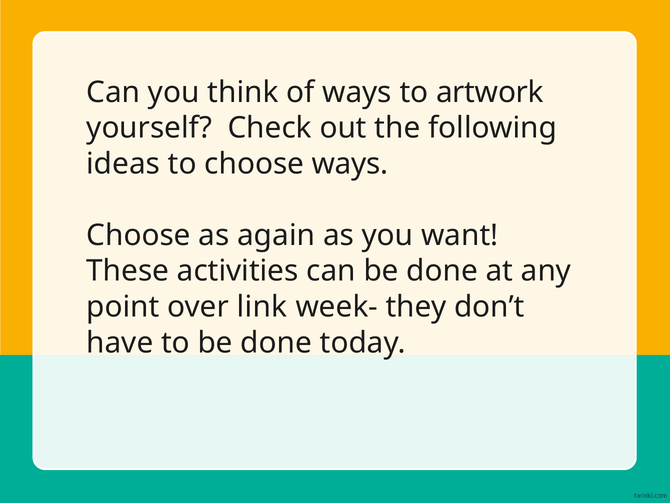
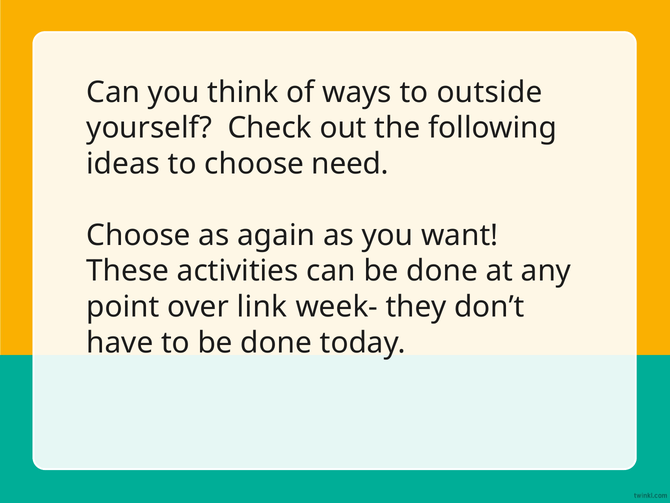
artwork: artwork -> outside (490, 92)
choose ways: ways -> need (350, 164)
